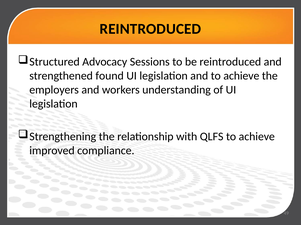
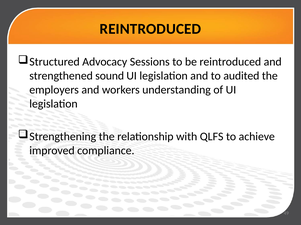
found: found -> sound (110, 76)
and to achieve: achieve -> audited (241, 76)
